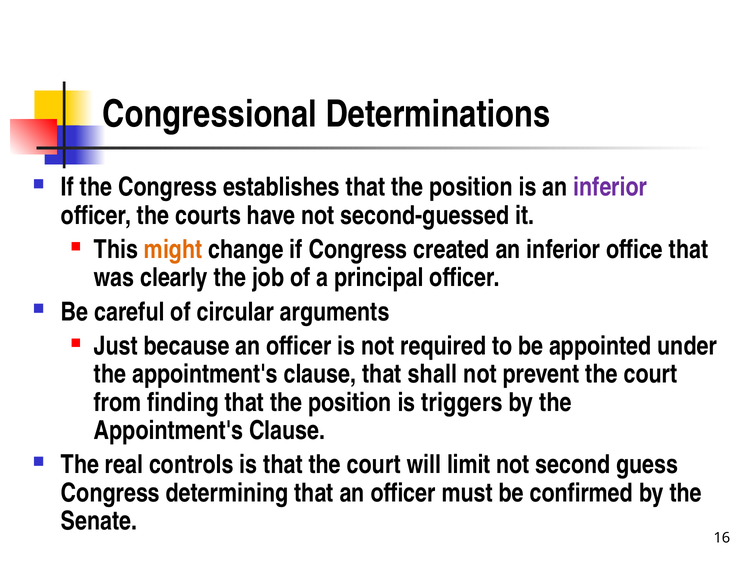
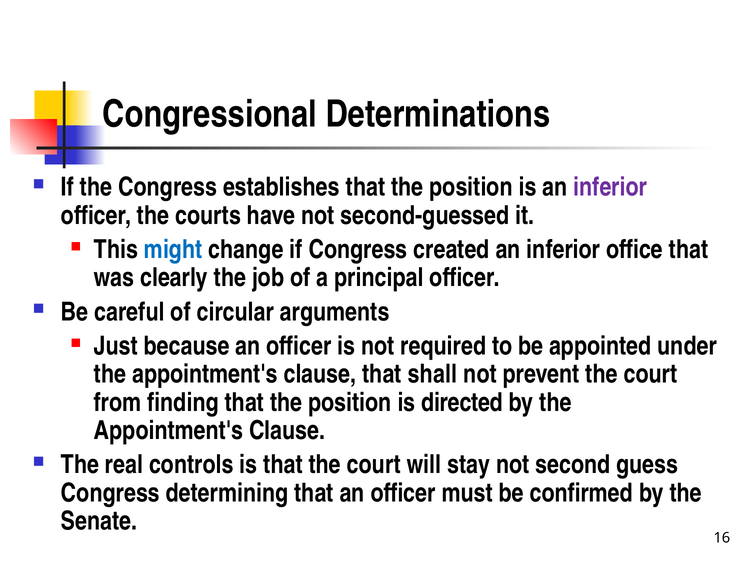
might colour: orange -> blue (173, 250)
triggers: triggers -> directed (462, 403)
limit: limit -> stay (469, 465)
